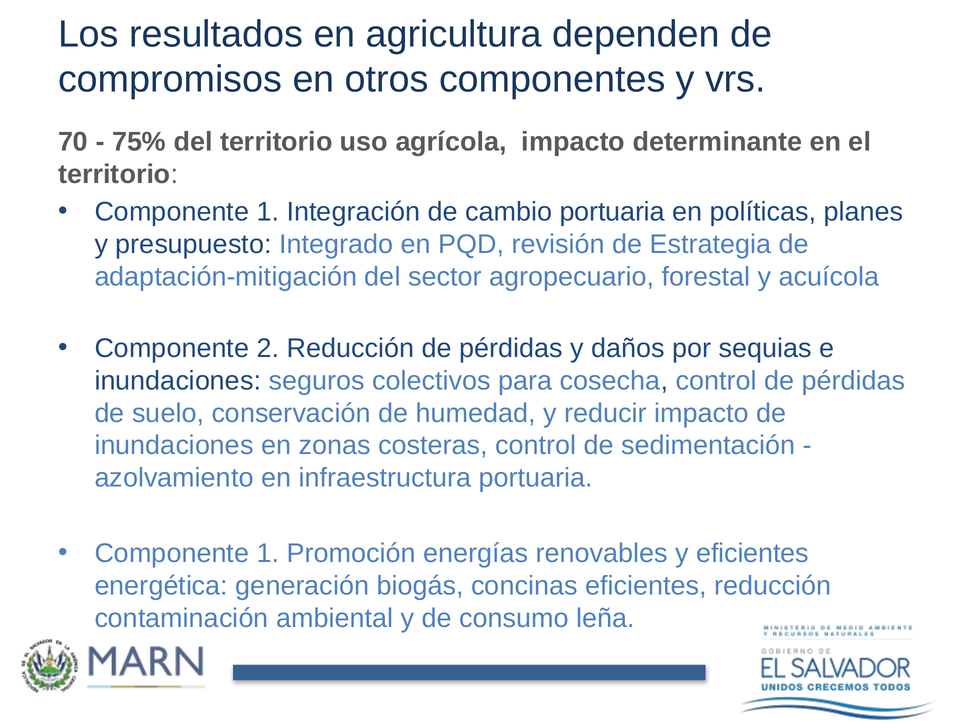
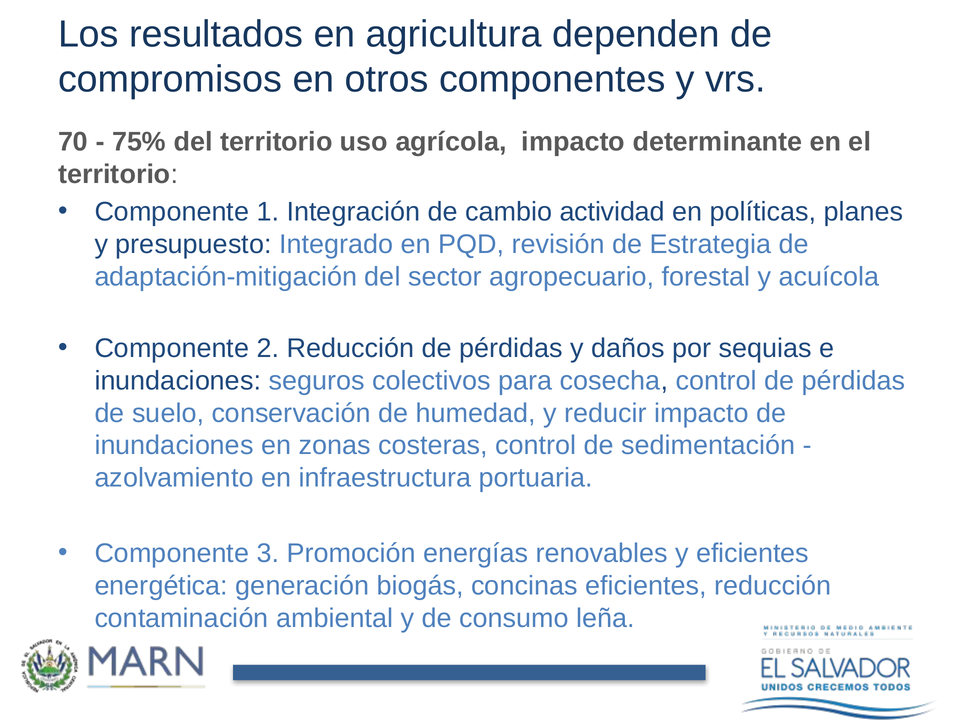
cambio portuaria: portuaria -> actividad (612, 212)
1: 1 -> 3 (268, 554)
